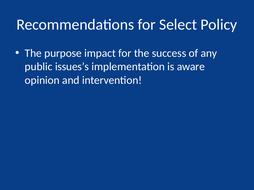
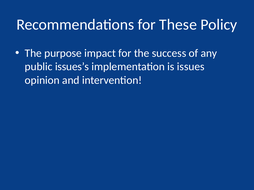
Select: Select -> These (178, 25)
aware: aware -> issues (191, 67)
